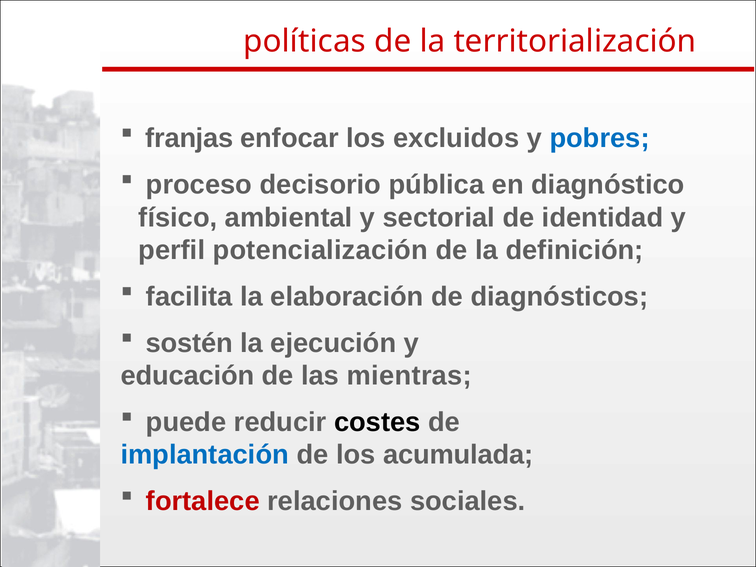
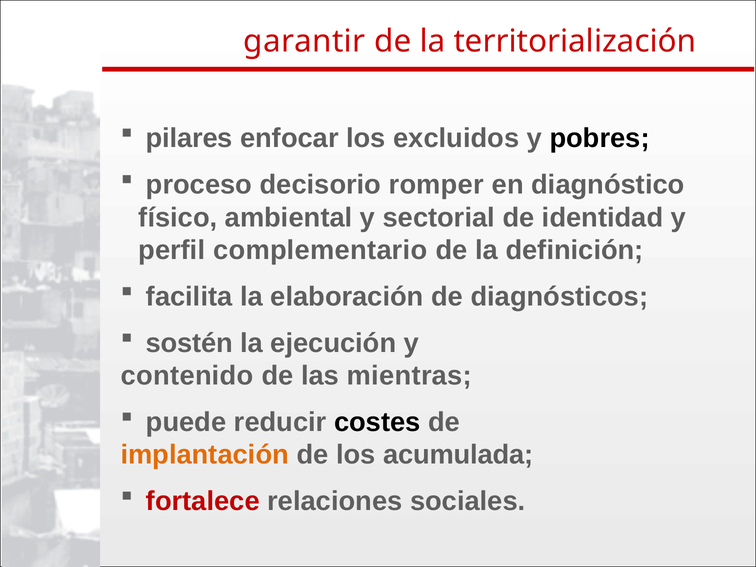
políticas: políticas -> garantir (304, 41)
franjas: franjas -> pilares (189, 138)
pobres colour: blue -> black (600, 138)
pública: pública -> romper (436, 185)
potencialización: potencialización -> complementario (320, 250)
educación: educación -> contenido (187, 376)
implantación colour: blue -> orange (205, 455)
